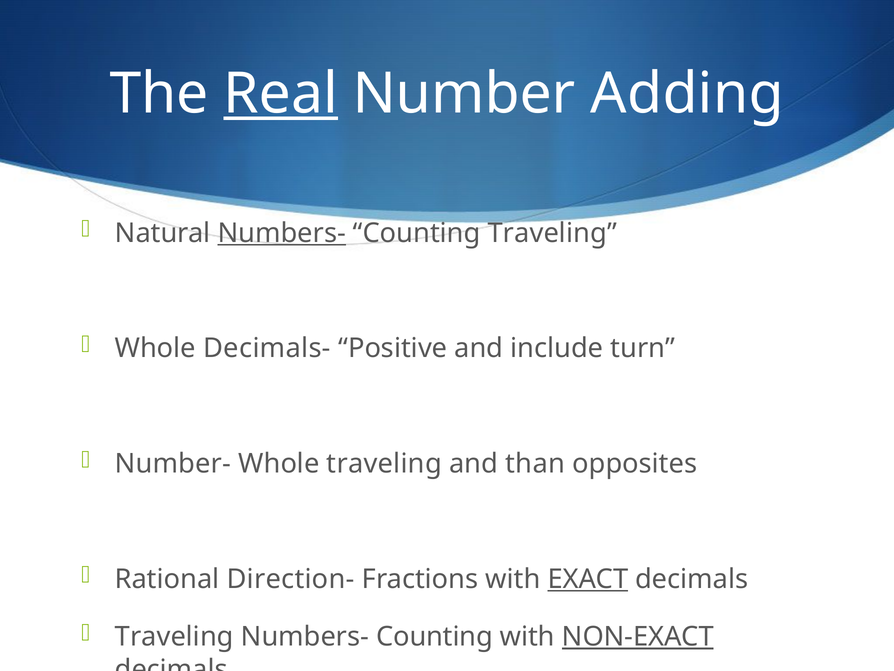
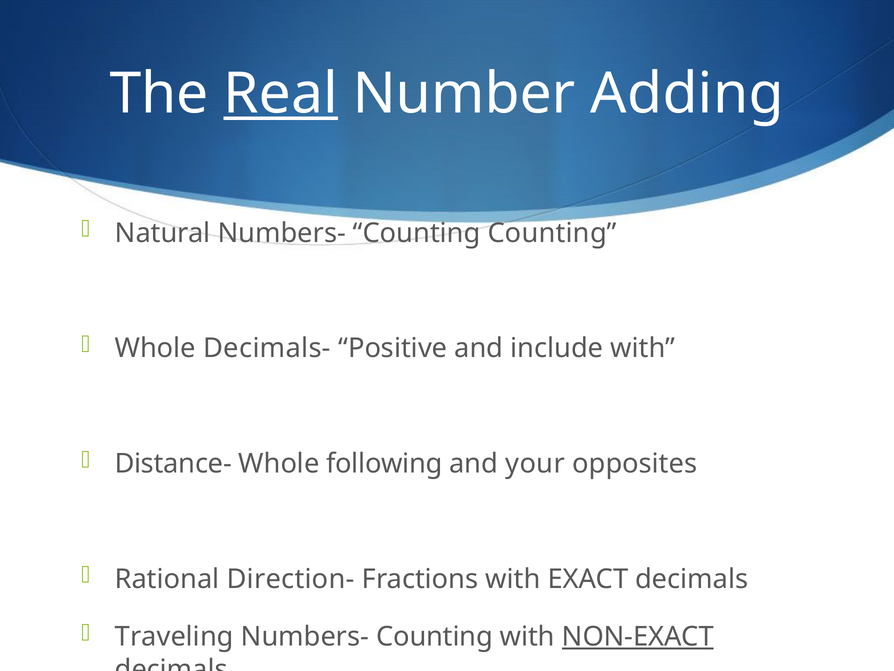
Numbers- underline: present -> none (282, 233)
Counting Traveling: Traveling -> Counting (552, 233)
include turn: turn -> with (643, 348)
Number-: Number- -> Distance- (173, 463)
Whole traveling: traveling -> following (384, 463)
than: than -> your (535, 463)
EXACT underline: present -> none (588, 579)
